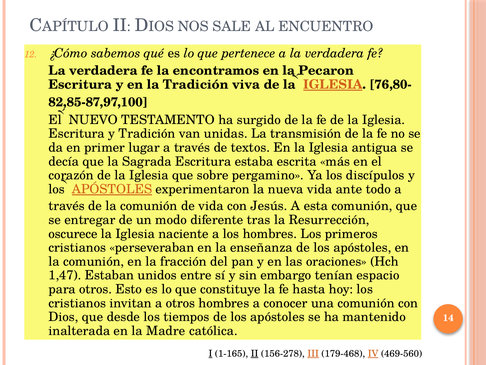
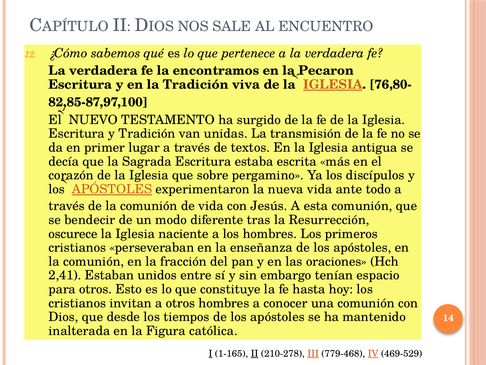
entregar: entregar -> bendecir (90, 220)
1,47: 1,47 -> 2,41 (65, 275)
Madre: Madre -> Figura (166, 330)
156-278: 156-278 -> 210-278 (283, 353)
179-468: 179-468 -> 779-468 (343, 353)
469-560: 469-560 -> 469-529 (402, 353)
